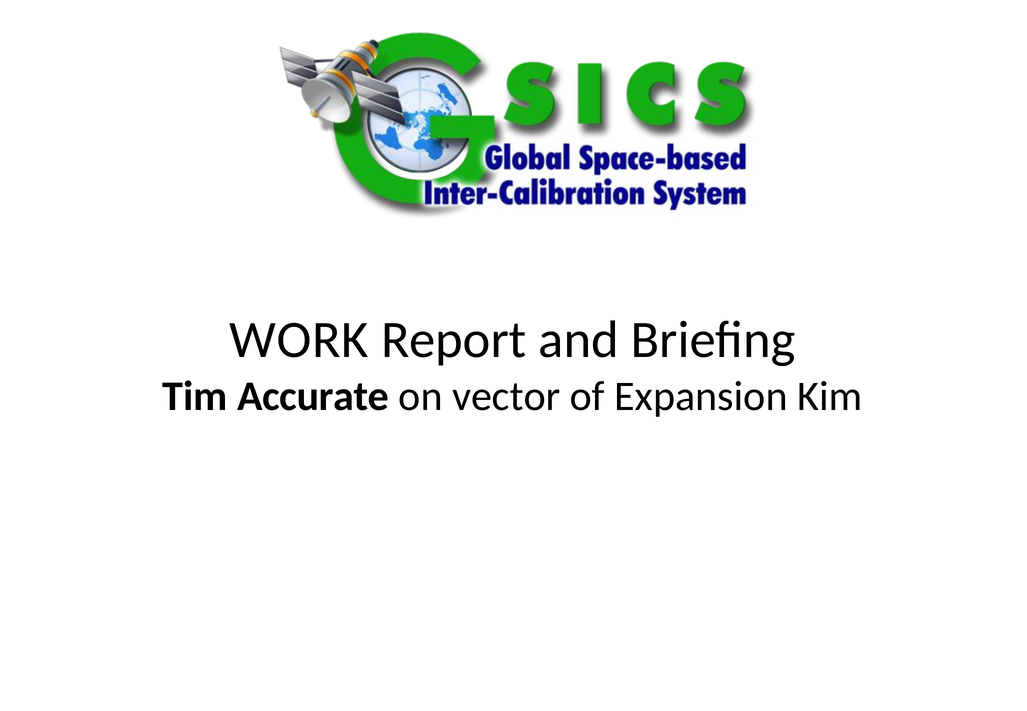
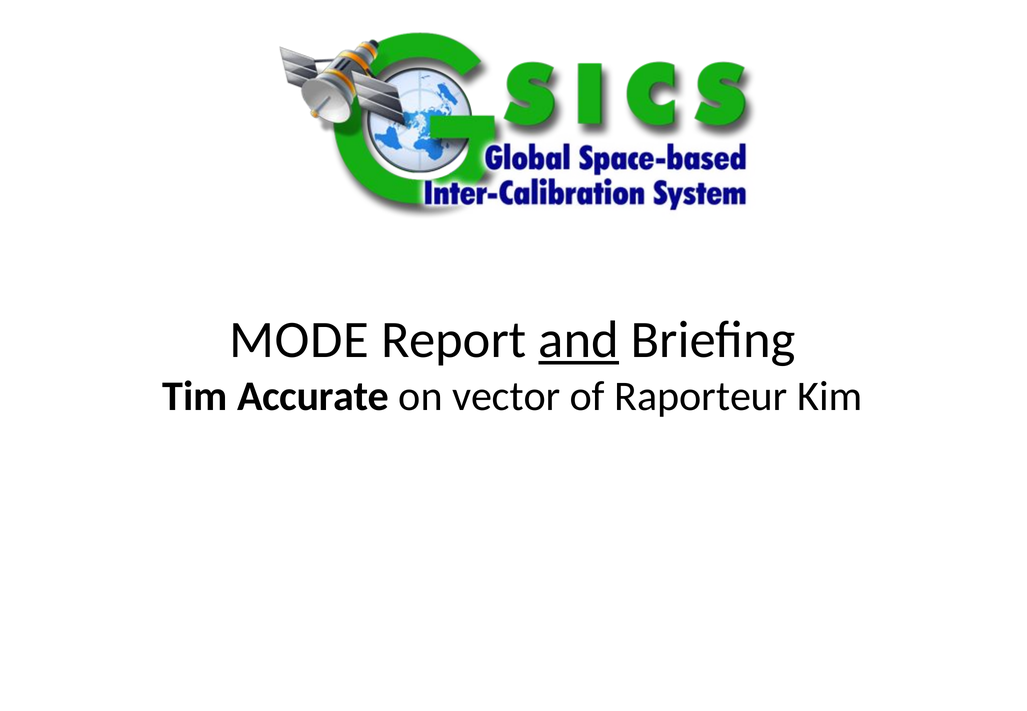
WORK: WORK -> MODE (299, 340)
and underline: none -> present (579, 340)
Expansion: Expansion -> Raporteur (701, 396)
